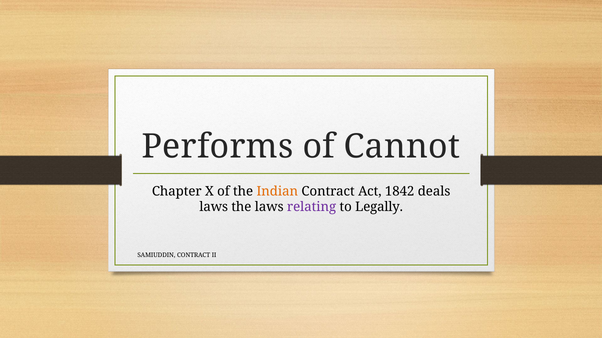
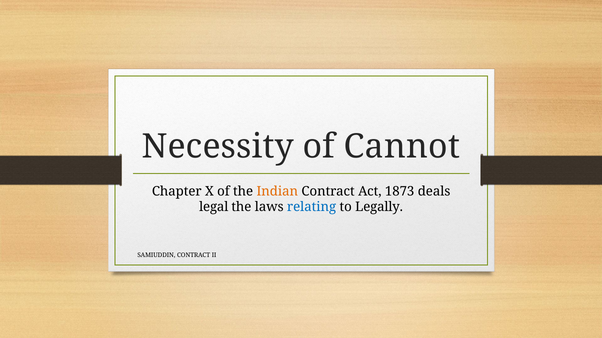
Performs: Performs -> Necessity (218, 147)
1842: 1842 -> 1873 (400, 192)
laws: laws -> legal (214, 207)
relating colour: purple -> blue (312, 207)
